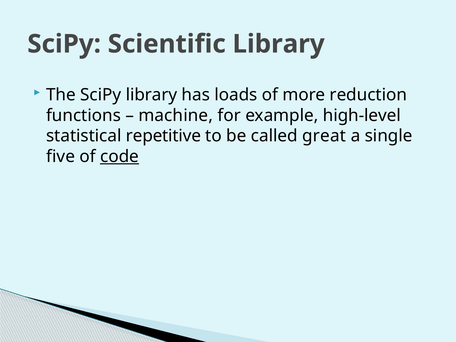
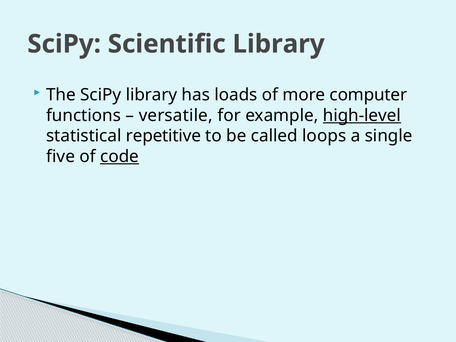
reduction: reduction -> computer (368, 95)
machine: machine -> versatile (176, 115)
high-level underline: none -> present (362, 115)
great: great -> loops (324, 136)
